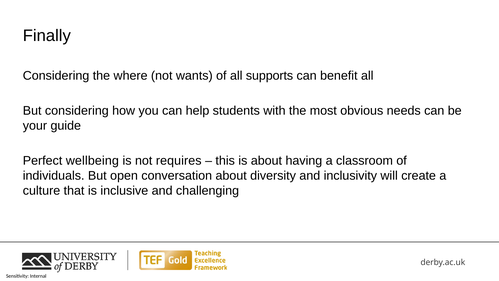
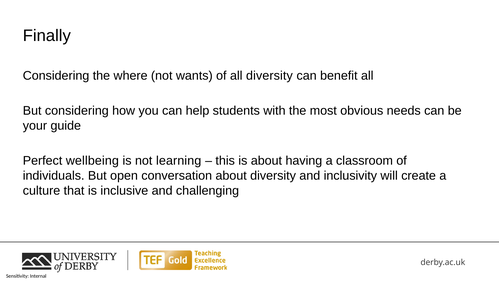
all supports: supports -> diversity (269, 76)
requires: requires -> learning (179, 161)
